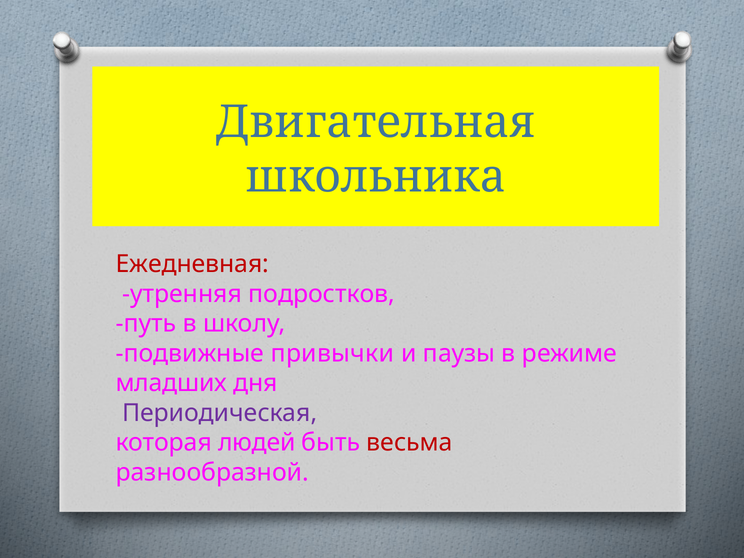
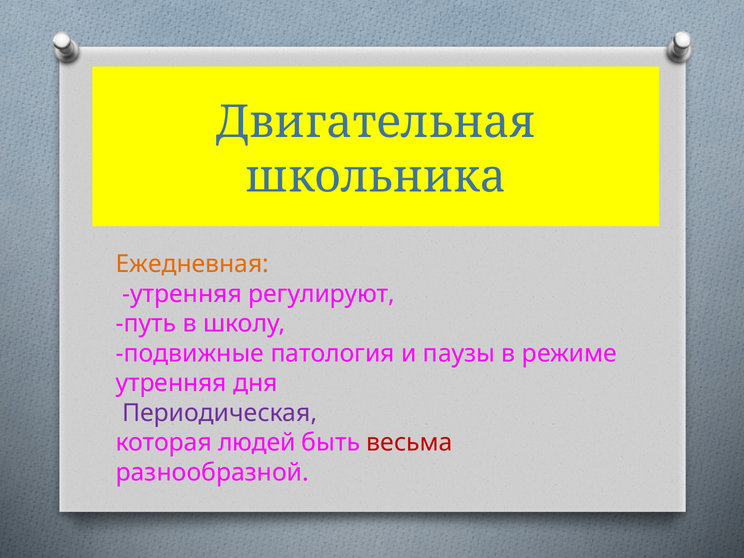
Ежедневная colour: red -> orange (192, 264)
подростков: подростков -> регулируют (322, 294)
привычки: привычки -> патология (333, 353)
младших: младших -> утренняя (171, 383)
